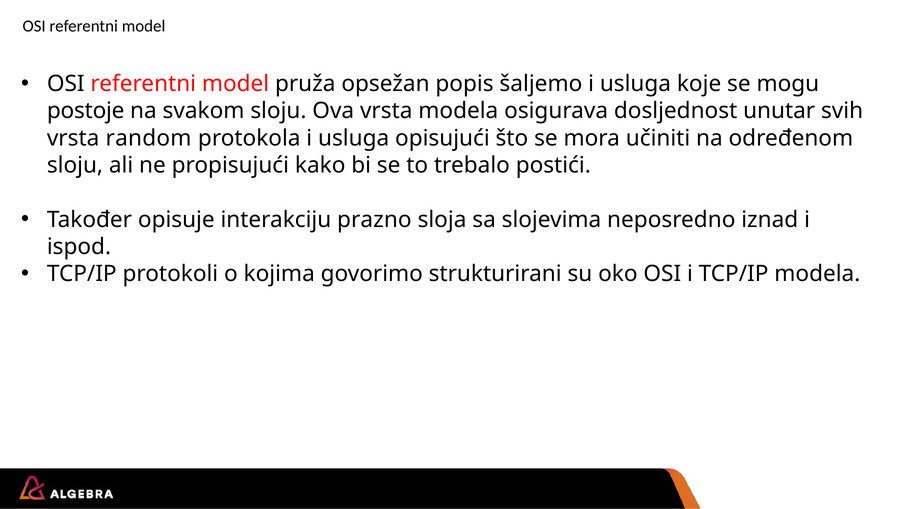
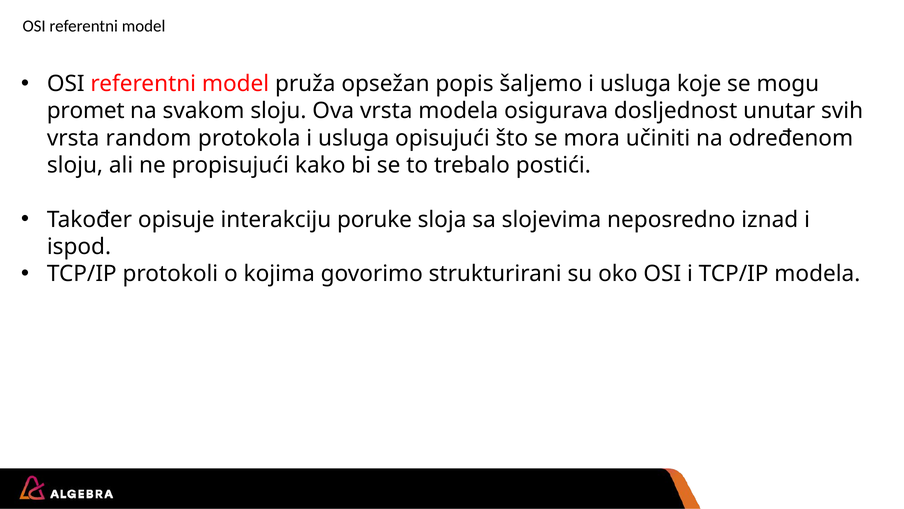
postoje: postoje -> promet (86, 111)
prazno: prazno -> poruke (375, 219)
